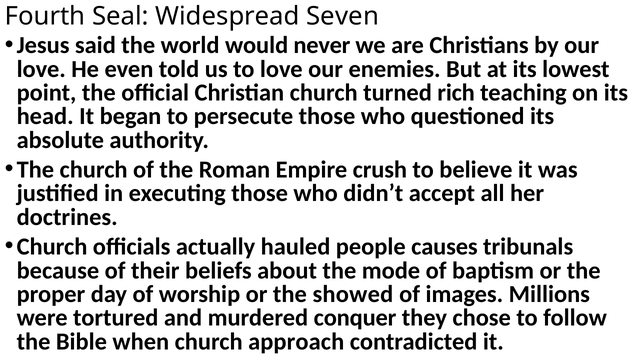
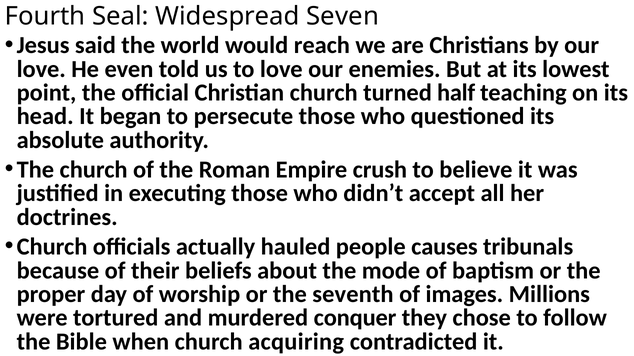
never: never -> reach (322, 45)
rich: rich -> half (456, 93)
showed: showed -> seventh (353, 295)
approach: approach -> acquiring (296, 342)
